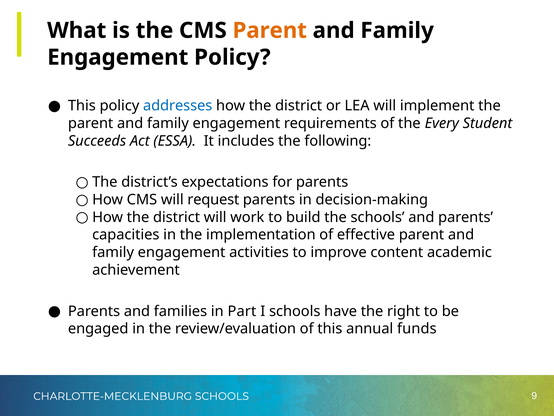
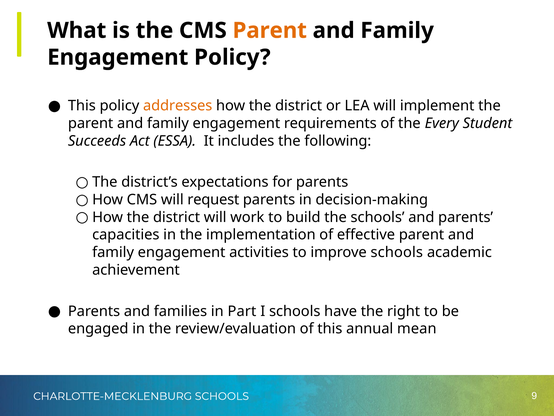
addresses colour: blue -> orange (178, 106)
improve content: content -> schools (397, 252)
funds: funds -> mean (417, 328)
